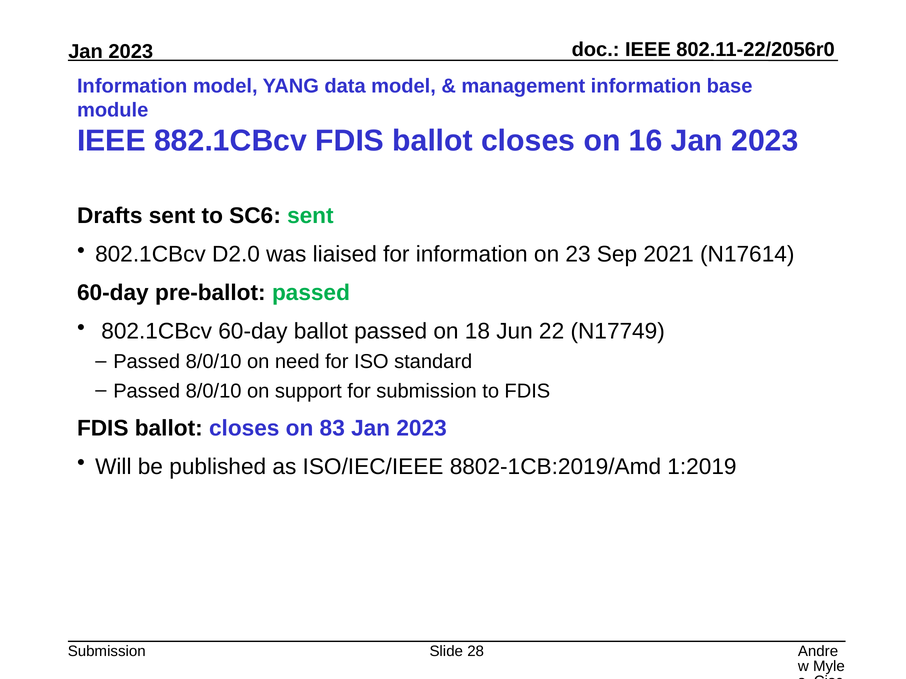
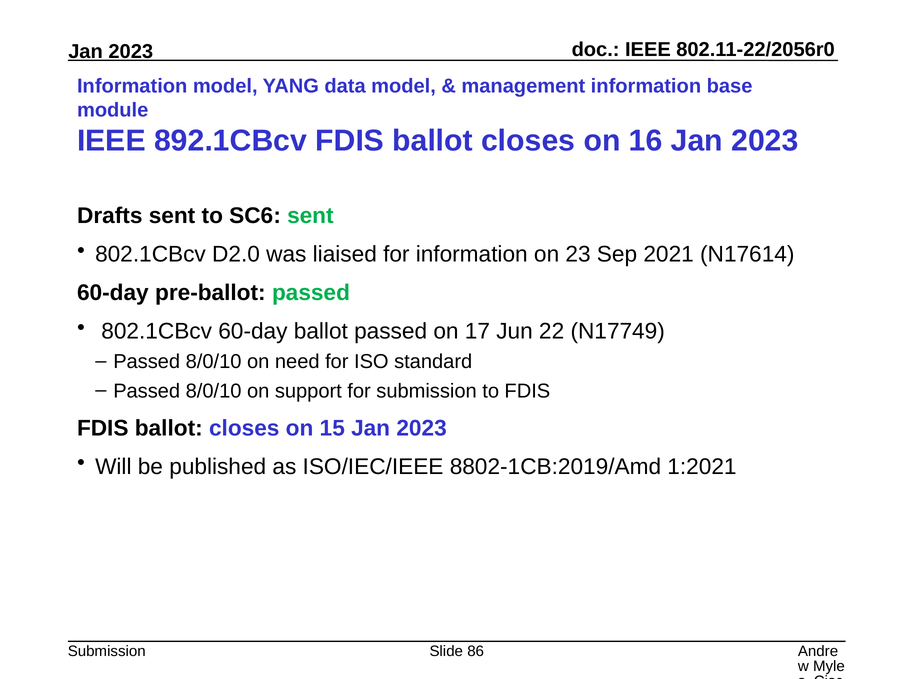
882.1CBcv: 882.1CBcv -> 892.1CBcv (231, 141)
18: 18 -> 17 (477, 332)
83: 83 -> 15 (332, 428)
1:2019: 1:2019 -> 1:2021 (702, 467)
28: 28 -> 86 (476, 652)
